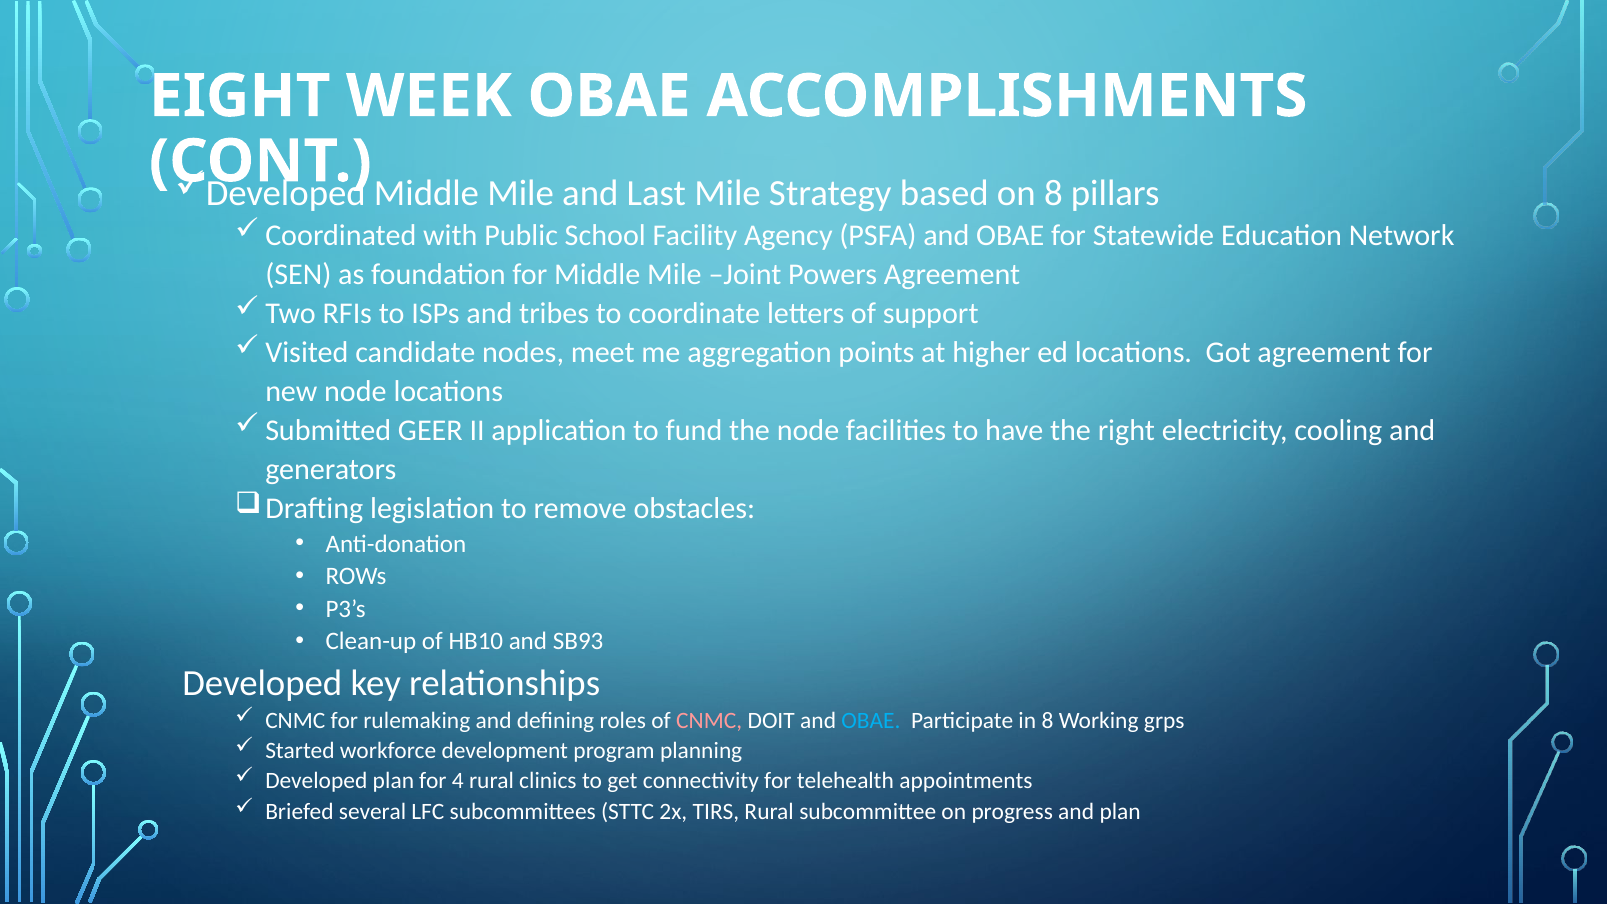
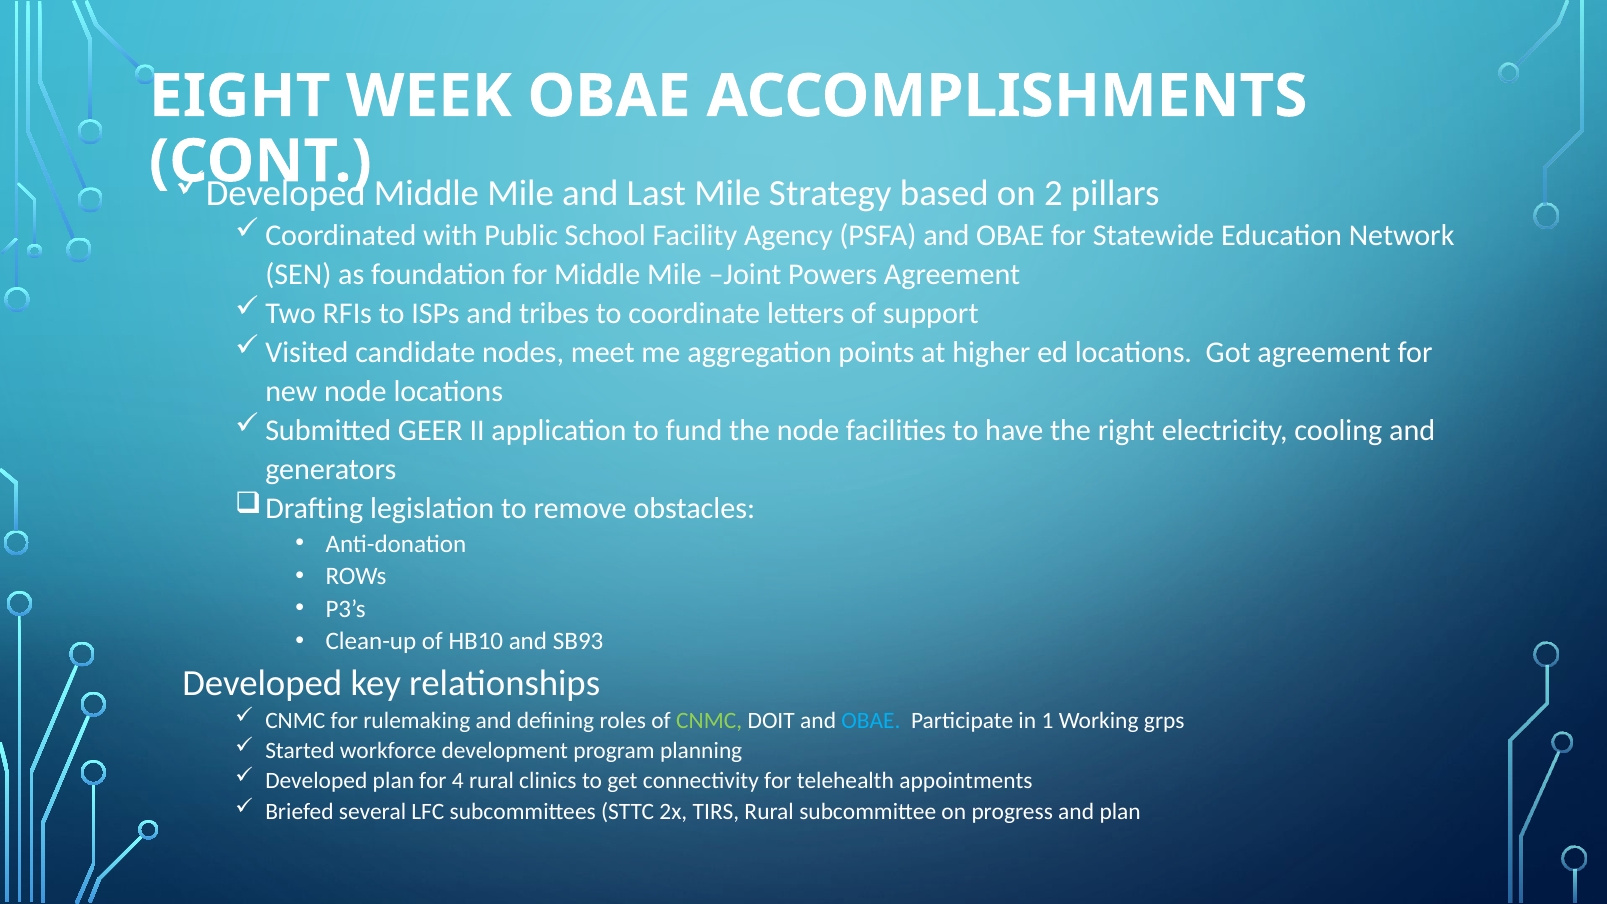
on 8: 8 -> 2 (1053, 193)
CNMC colour: pink -> light green (709, 720)
in 8: 8 -> 1 (1047, 720)
